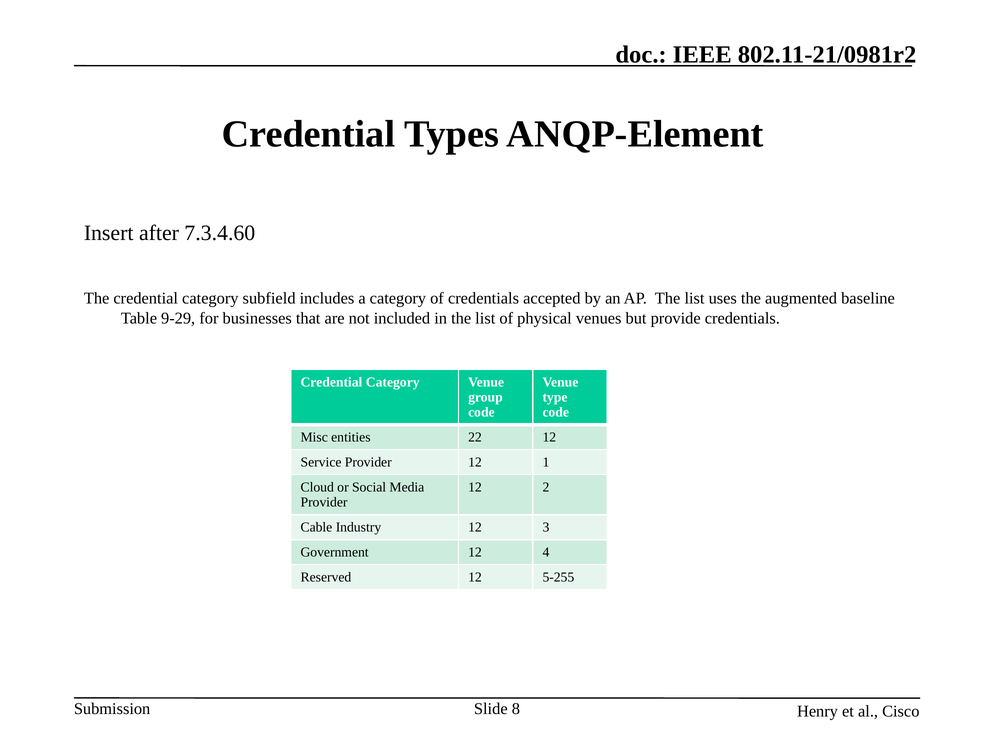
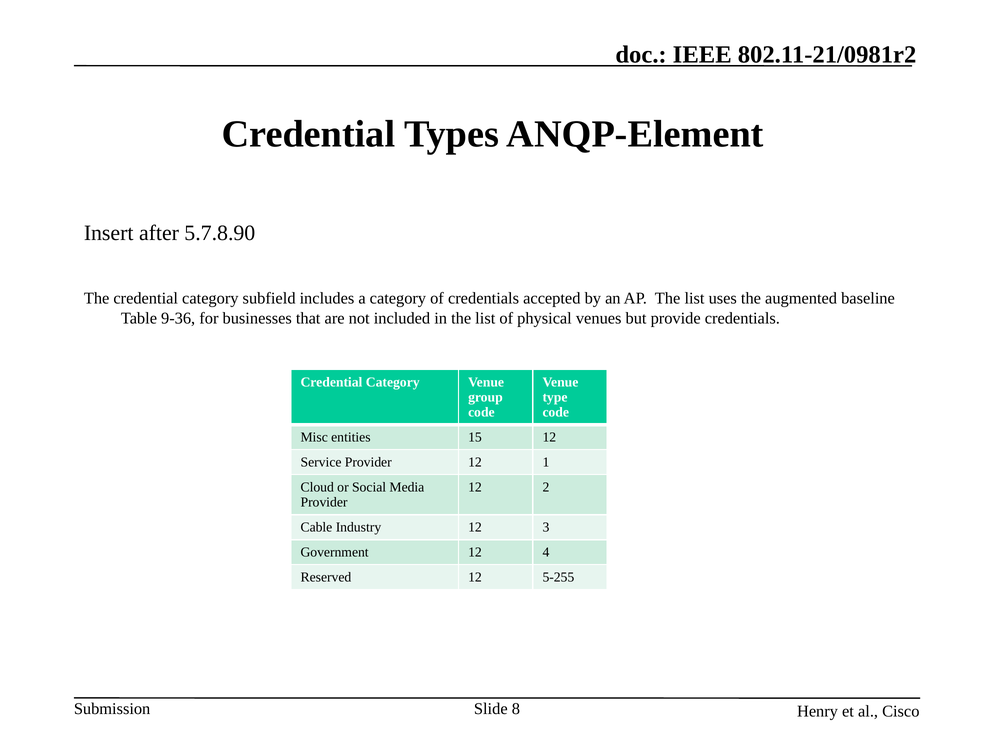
7.3.4.60: 7.3.4.60 -> 5.7.8.90 (220, 233)
9-29: 9-29 -> 9-36 (178, 318)
22: 22 -> 15 (475, 438)
